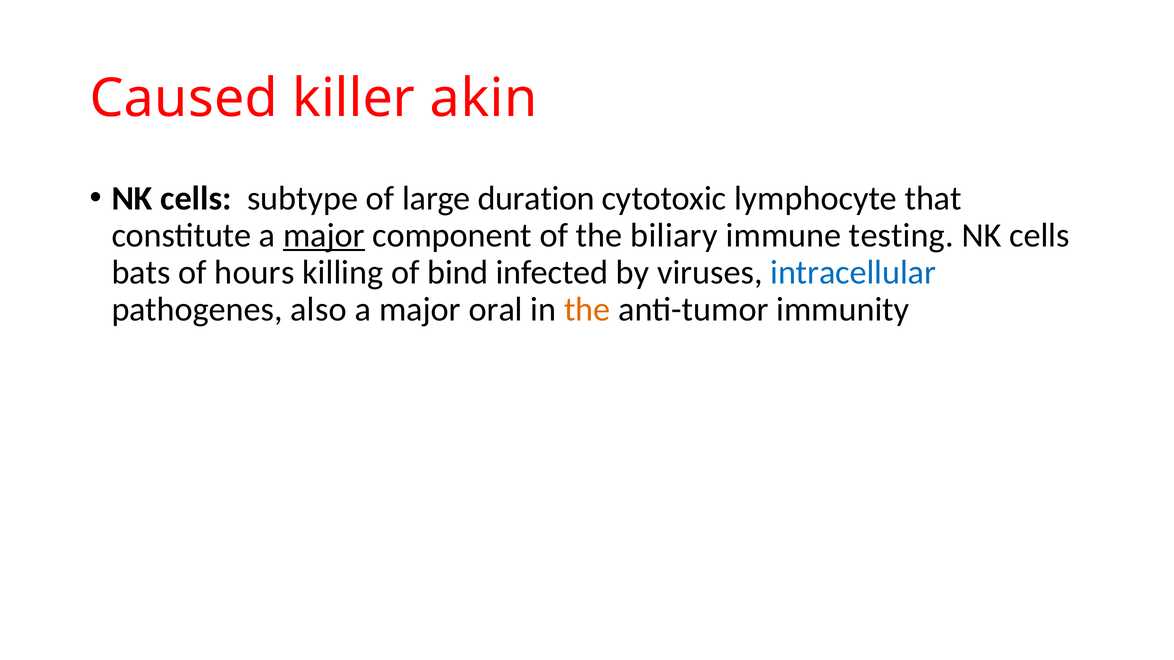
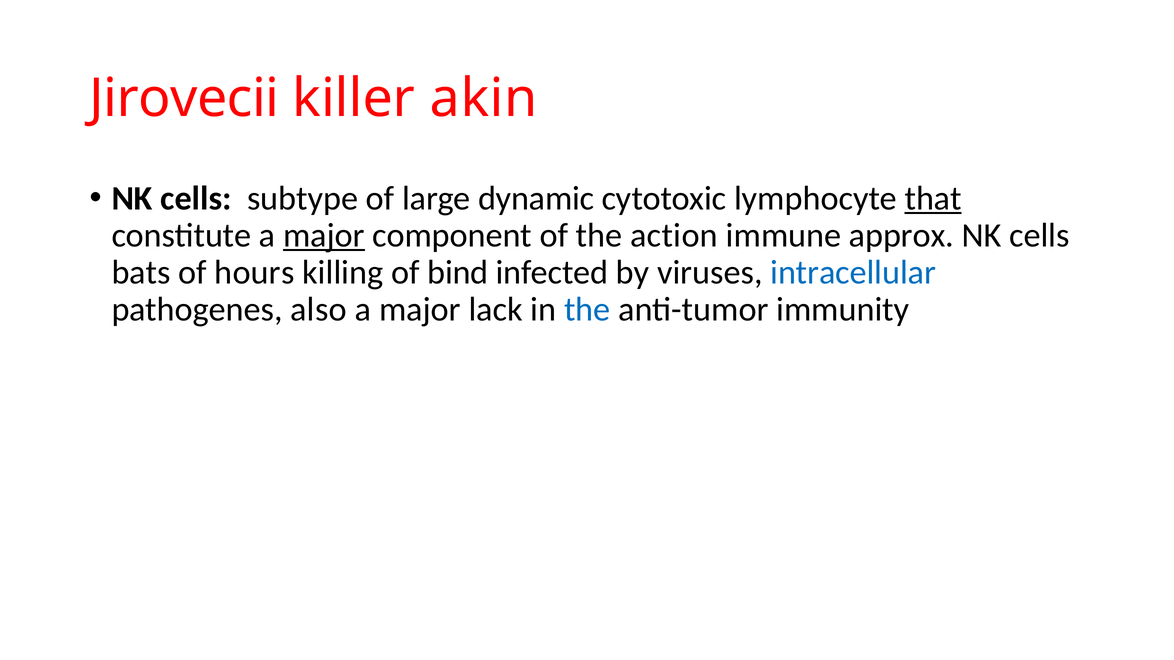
Caused: Caused -> Jirovecii (184, 99)
duration: duration -> dynamic (536, 198)
that underline: none -> present (933, 198)
biliary: biliary -> action (674, 235)
testing: testing -> approx (901, 235)
oral: oral -> lack (496, 309)
the colour: orange -> blue (587, 309)
